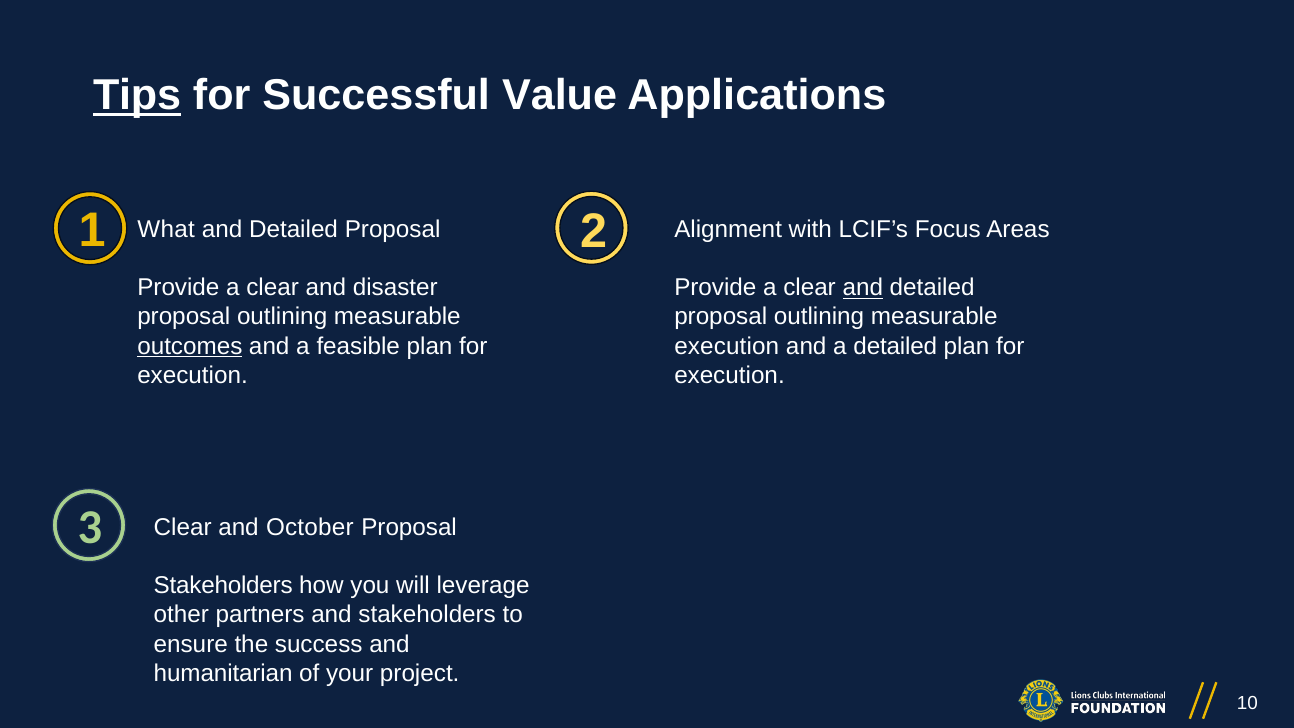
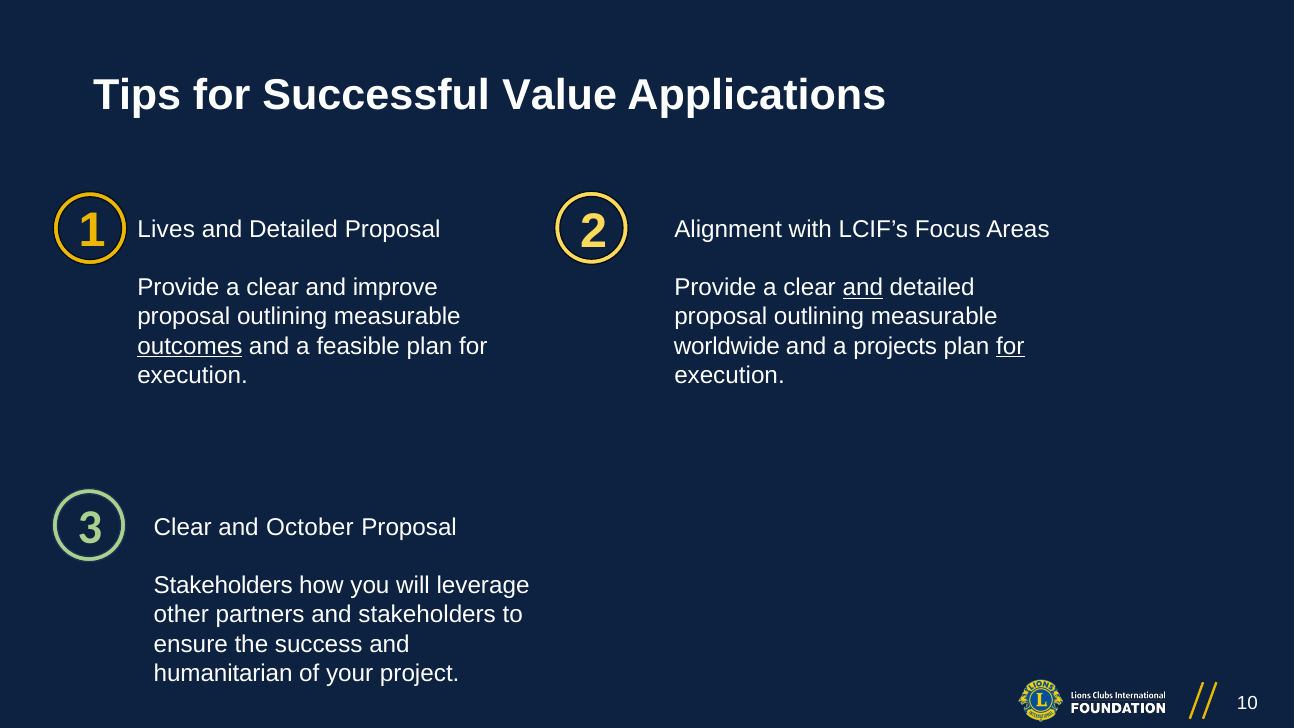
Tips underline: present -> none (137, 96)
What: What -> Lives (166, 230)
disaster: disaster -> improve (395, 288)
execution: execution -> worldwide (727, 346)
a detailed: detailed -> projects (895, 346)
for underline: none -> present (1010, 346)
